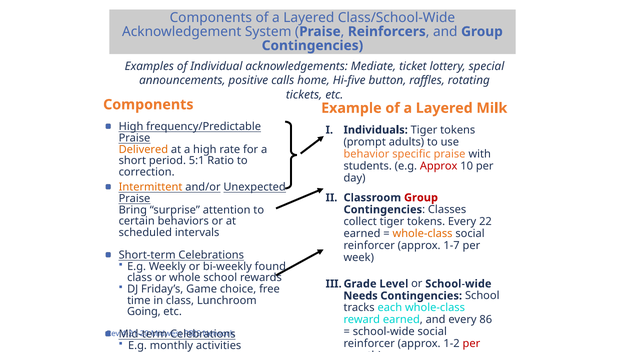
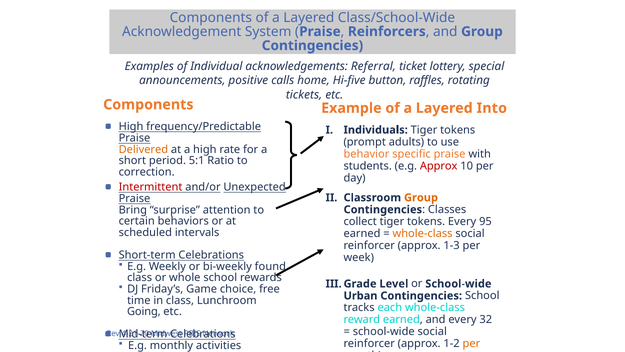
Mediate: Mediate -> Referral (373, 66)
Milk: Milk -> Into (492, 108)
Intermittent colour: orange -> red (151, 187)
Group colour: red -> orange (421, 197)
22: 22 -> 95 (485, 221)
1-7: 1-7 -> 1-3 (452, 245)
Needs: Needs -> Urban (360, 295)
86: 86 -> 32 (486, 319)
per colour: red -> orange (471, 343)
